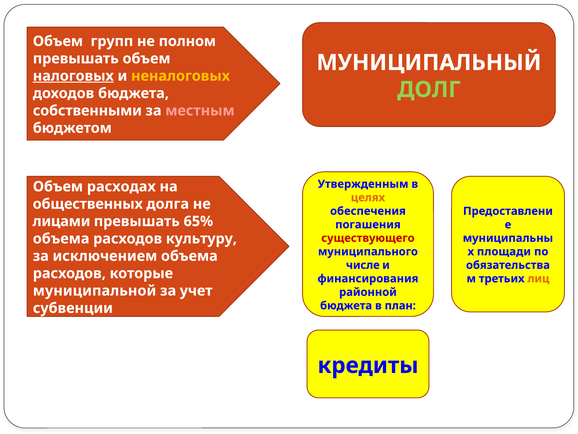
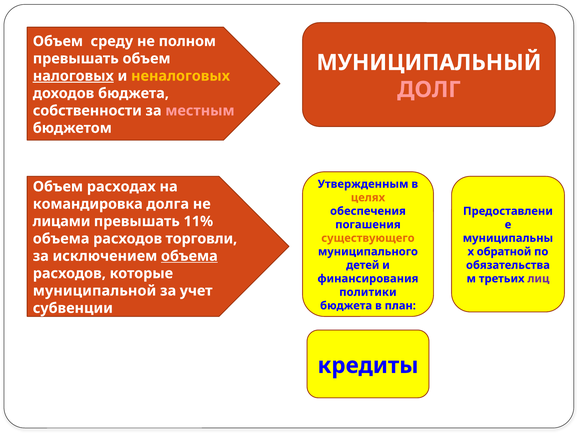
групп: групп -> среду (112, 41)
ДОЛГ colour: light green -> pink (429, 90)
собственными: собственными -> собственности (87, 111)
общественных: общественных -> командировка (88, 204)
65%: 65% -> 11% (198, 221)
существующего colour: red -> orange (368, 238)
культуру: культуру -> торговли (201, 238)
площади: площади -> обратной (504, 251)
объема underline: none -> present (189, 256)
числе: числе -> детей (363, 265)
лиц colour: orange -> purple (538, 278)
районной: районной -> политики (368, 292)
